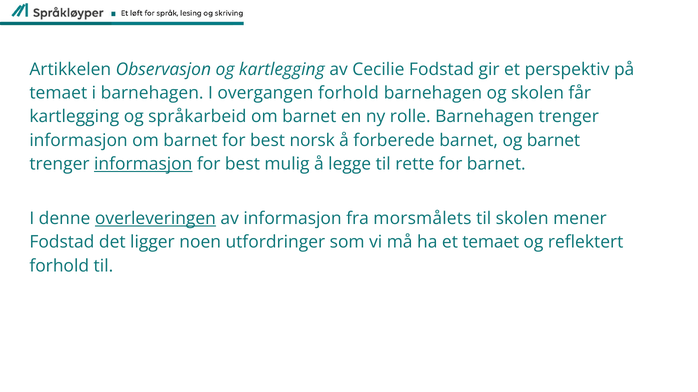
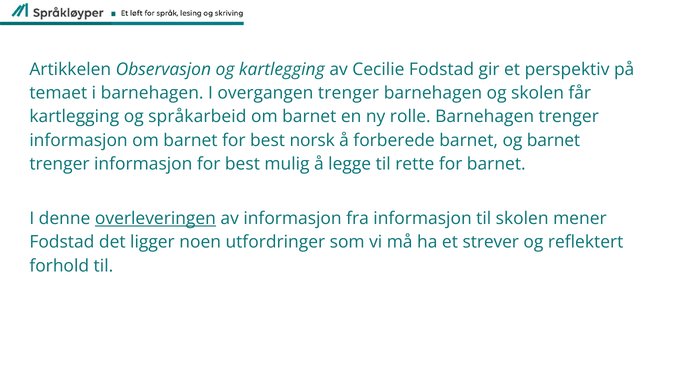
overgangen forhold: forhold -> trenger (348, 93)
informasjon underline: present -> none (143, 164)
fra morsmålets: morsmålets -> informasjon (423, 219)
et temaet: temaet -> strever (491, 243)
